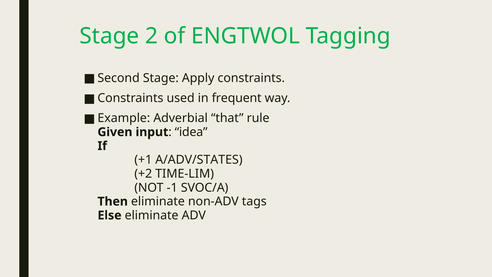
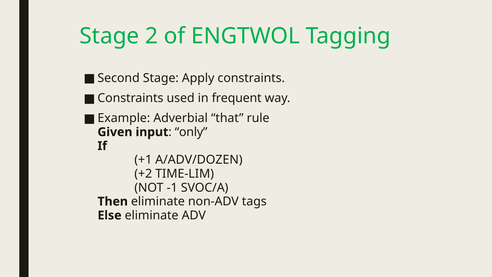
idea: idea -> only (191, 132)
A/ADV/STATES: A/ADV/STATES -> A/ADV/DOZEN (199, 160)
